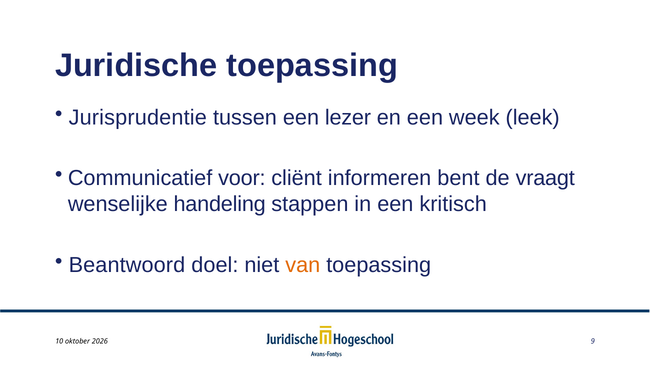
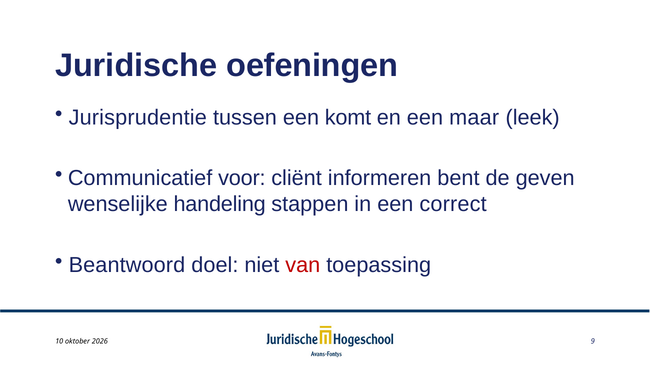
Juridische toepassing: toepassing -> oefeningen (312, 65)
lezer: lezer -> komt (348, 117)
week: week -> maar (474, 117)
vraagt: vraagt -> geven (545, 178)
kritisch: kritisch -> correct (453, 204)
van colour: orange -> red (303, 265)
